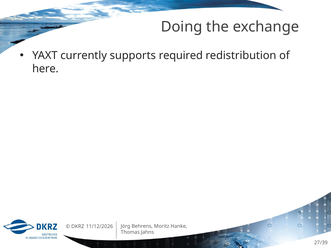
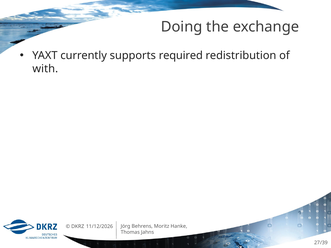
here: here -> with (45, 69)
